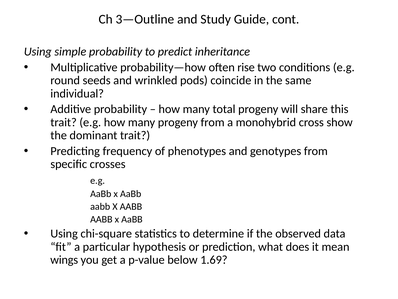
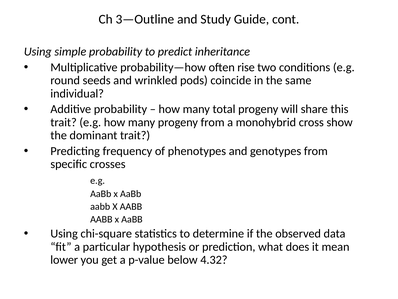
wings: wings -> lower (64, 260)
1.69: 1.69 -> 4.32 (214, 260)
